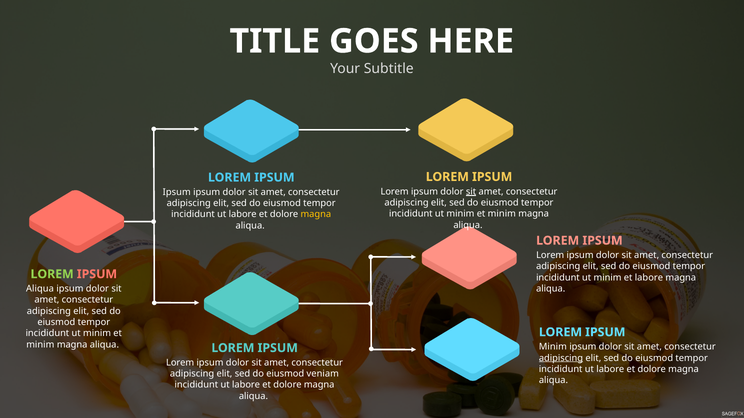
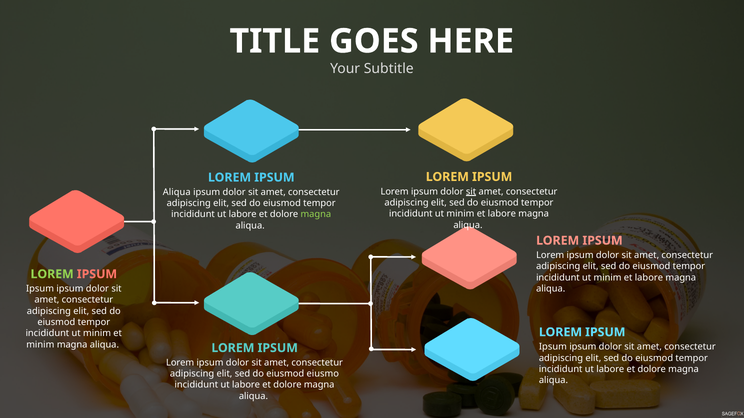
Ipsum: Ipsum -> Aliqua (177, 192)
minim: minim -> labore (502, 214)
magna colour: yellow -> light green (316, 215)
Aliqua: Aliqua -> Ipsum (40, 289)
Minim: Minim -> Ipsum (553, 347)
adipiscing underline: present -> none (561, 358)
veniam: veniam -> eiusmo (323, 374)
